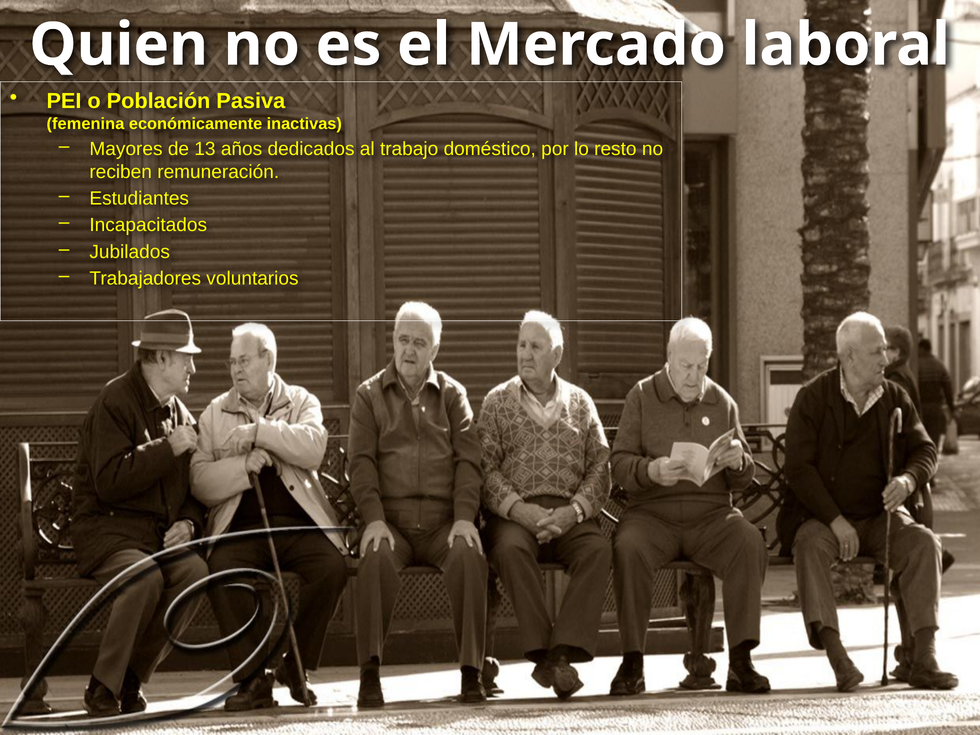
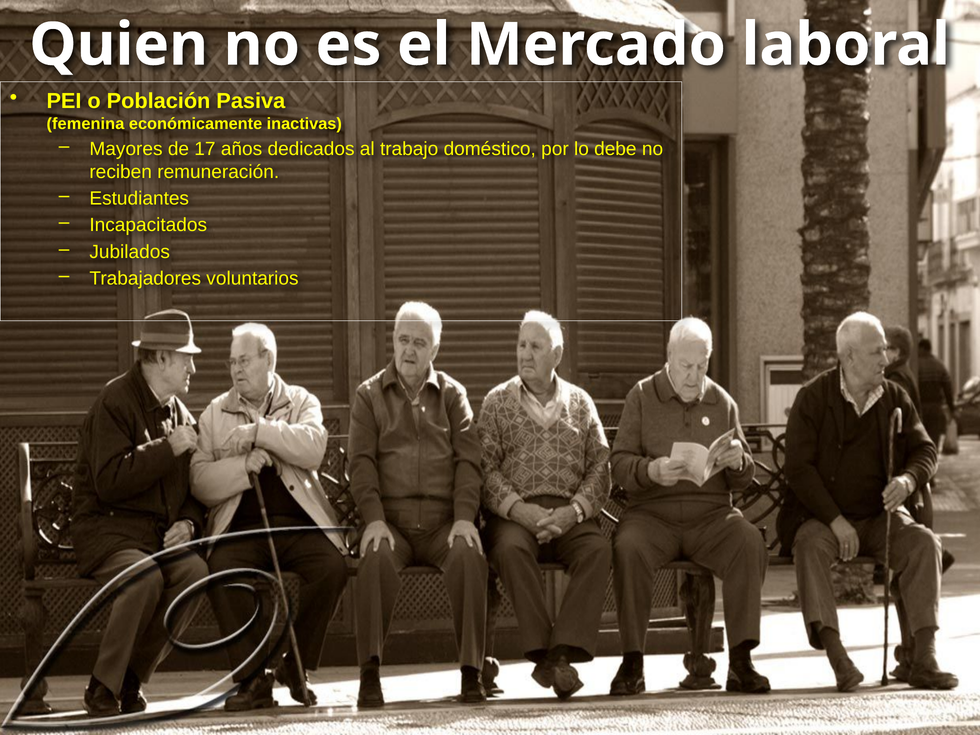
13: 13 -> 17 (205, 149)
resto: resto -> debe (615, 149)
